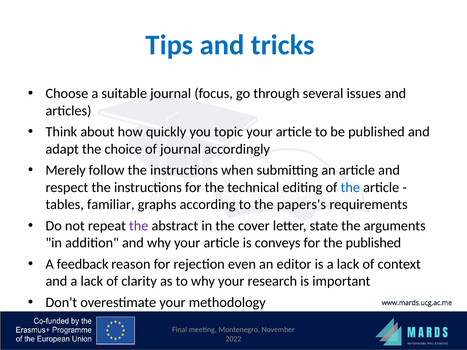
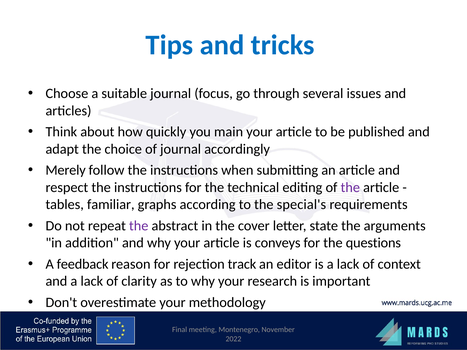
topic: topic -> main (229, 132)
the colour: blue -> purple (350, 188)
papers's: papers's -> special's (301, 205)
the published: published -> questions (373, 243)
even: even -> track (242, 264)
